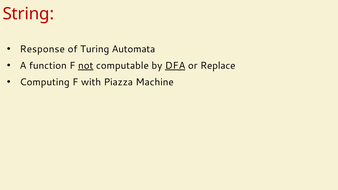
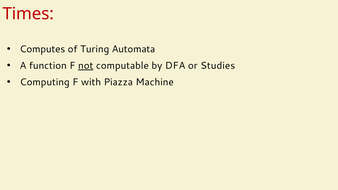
String: String -> Times (28, 14)
Response: Response -> Computes (42, 49)
DFA underline: present -> none (175, 66)
Replace: Replace -> Studies (218, 66)
